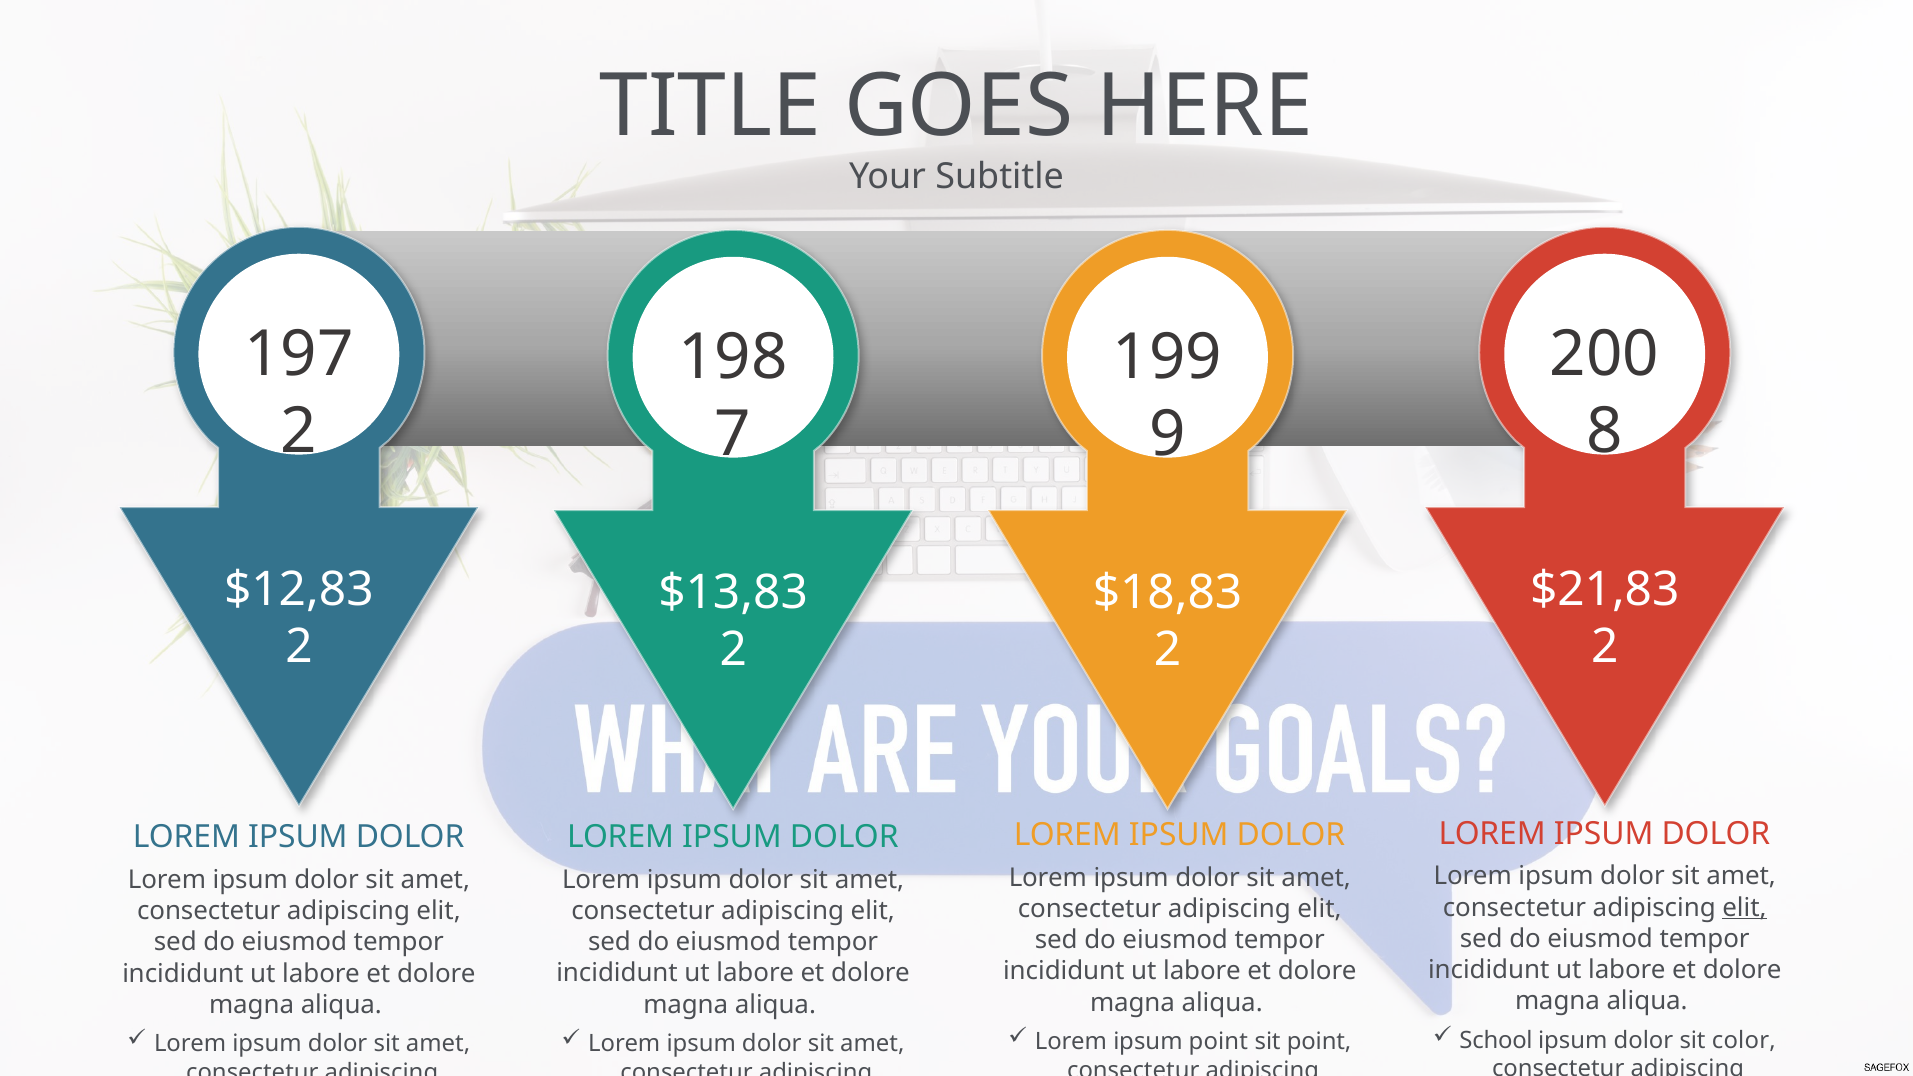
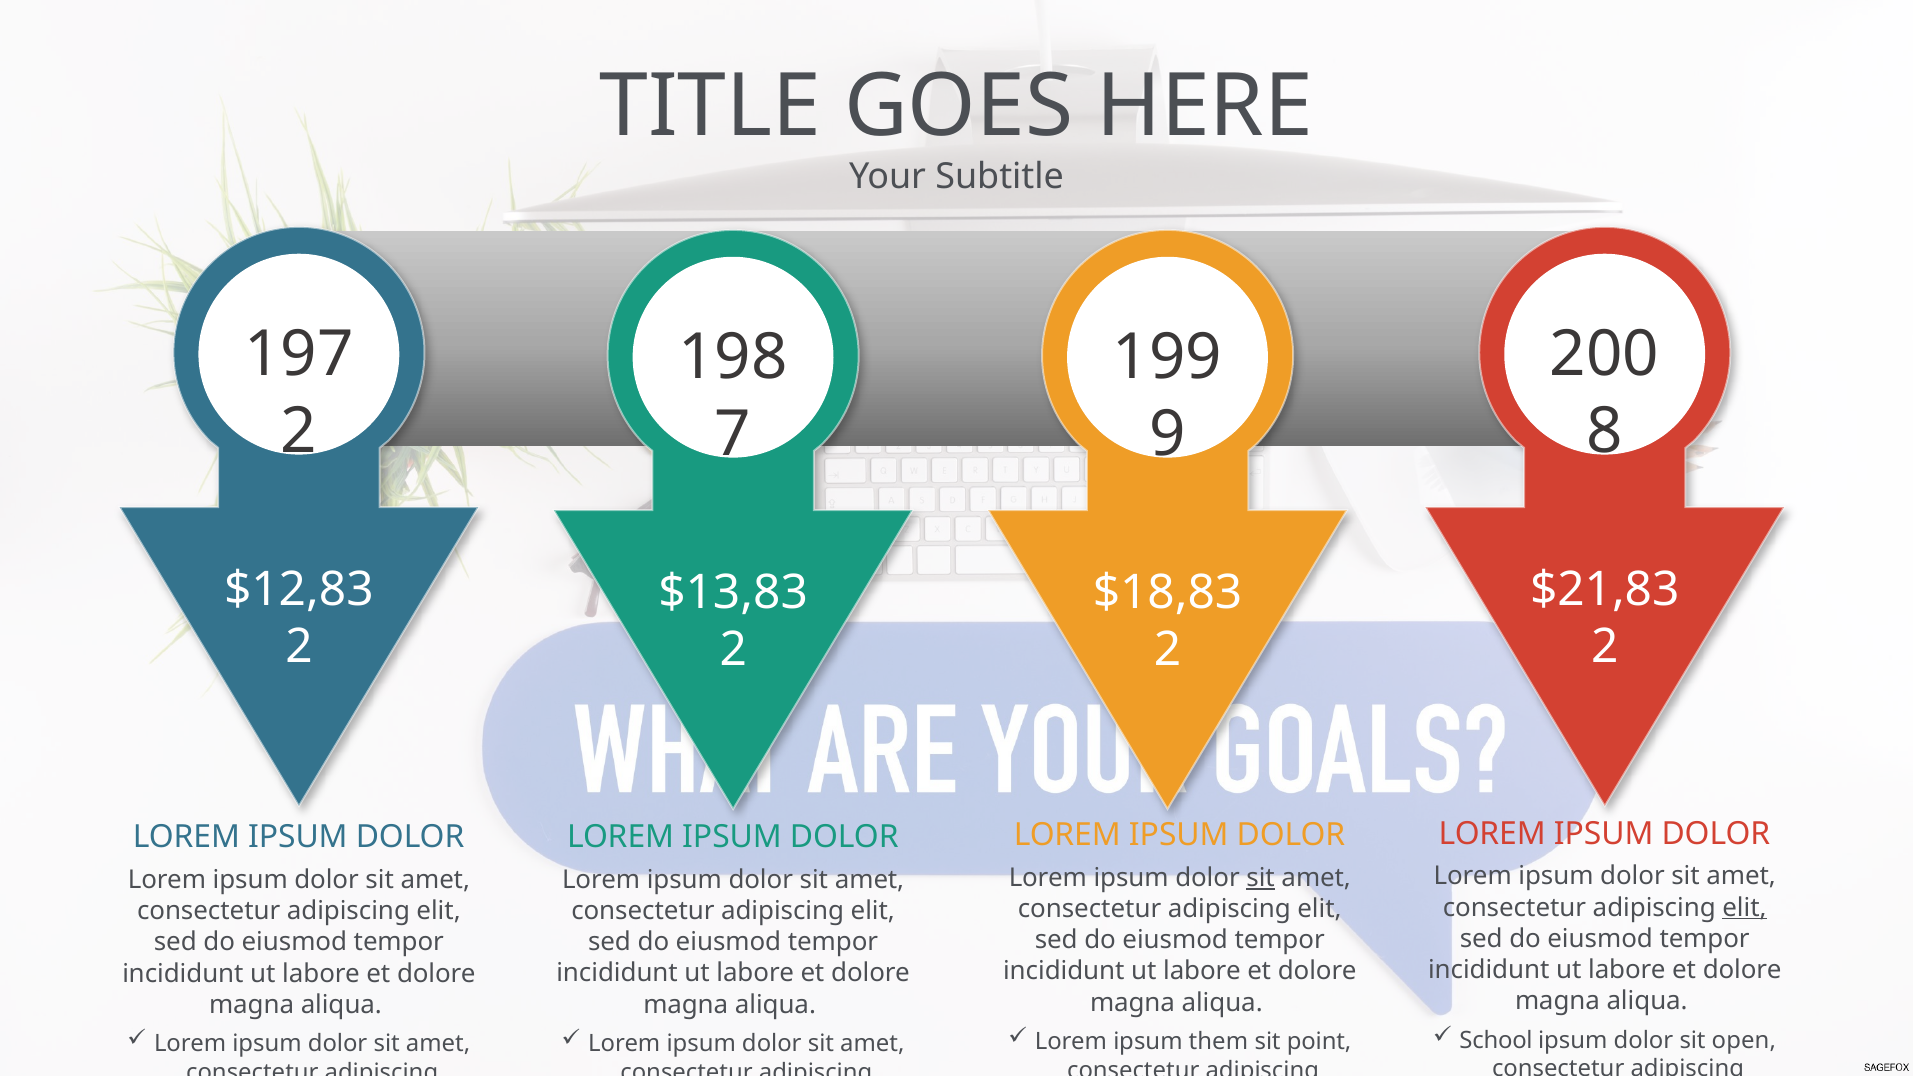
sit underline: none -> present (1261, 878)
color: color -> open (1744, 1040)
ipsum point: point -> them (1218, 1042)
